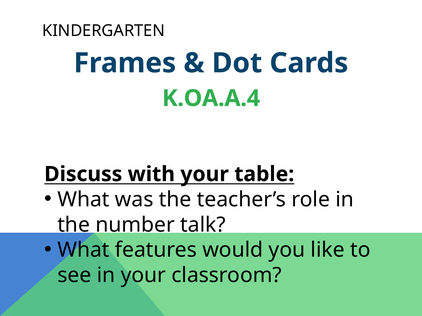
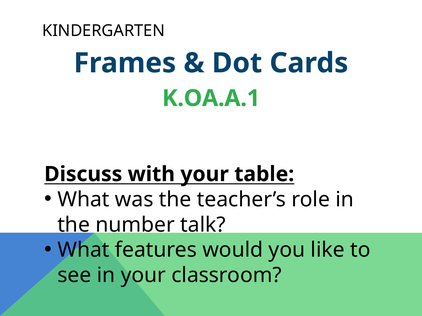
K.OA.A.4: K.OA.A.4 -> K.OA.A.1 (211, 98)
